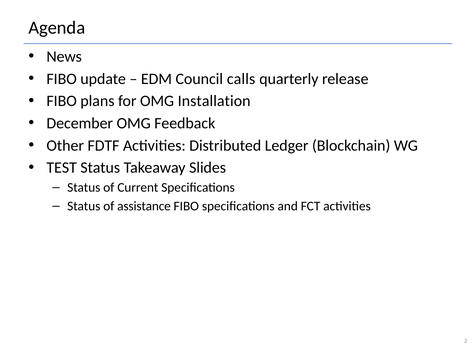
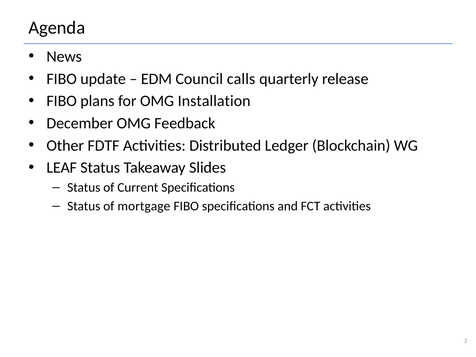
TEST: TEST -> LEAF (62, 168)
assistance: assistance -> mortgage (144, 206)
